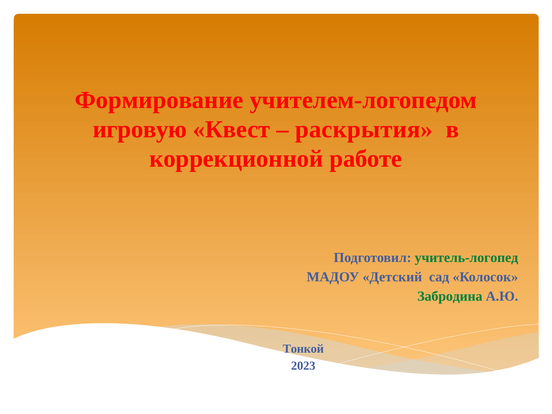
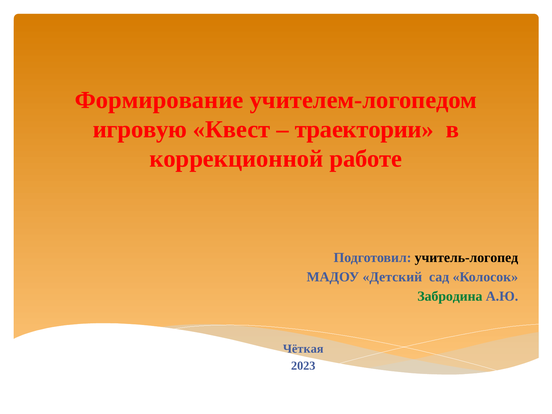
раскрытия: раскрытия -> траектории (364, 129)
учитель-логопед colour: green -> black (466, 258)
Тонкой: Тонкой -> Чёткая (303, 349)
